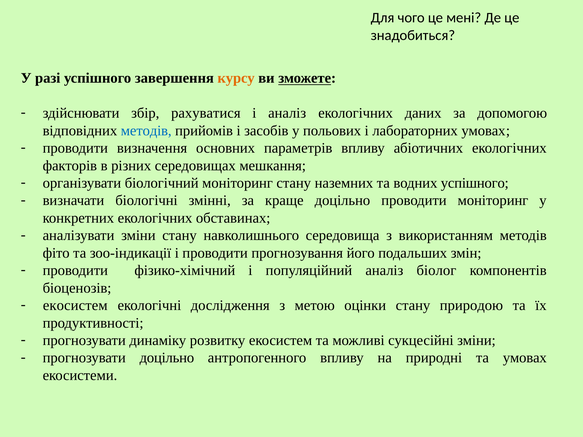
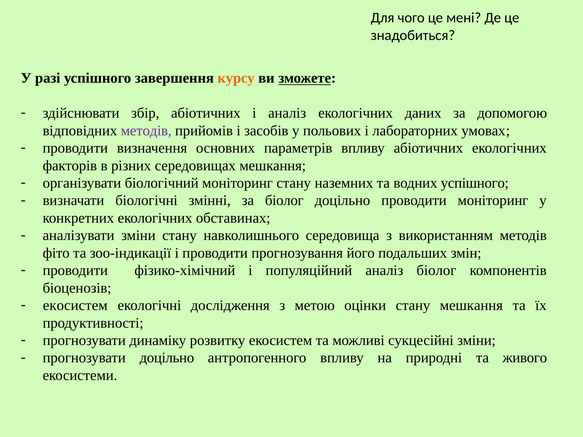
збір рахуватися: рахуватися -> абіотичних (206, 113)
методів colour: blue -> purple (146, 131)
за краще: краще -> біолог (284, 201)
стану природою: природою -> мешкання (471, 306)
та умовах: умовах -> живого (525, 358)
